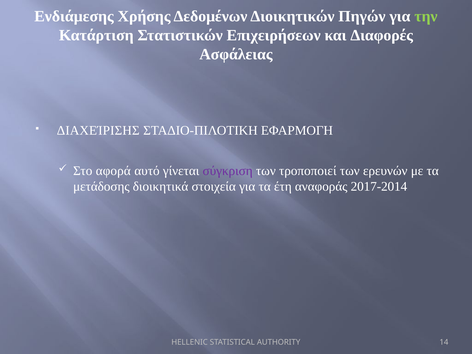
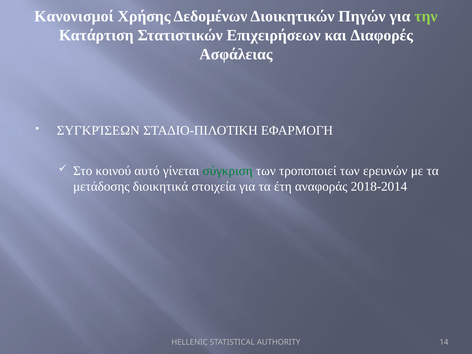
Ενδιάμεσης: Ενδιάμεσης -> Κανονισμοί (74, 16)
ΔΙΑΧΕΊΡΙΣΗΣ: ΔΙΑΧΕΊΡΙΣΗΣ -> ΣΥΓΚΡΊΣΕΩΝ (98, 130)
αφορά: αφορά -> κοινού (113, 171)
σύγκριση colour: purple -> green (228, 171)
2017-2014: 2017-2014 -> 2018-2014 (379, 187)
